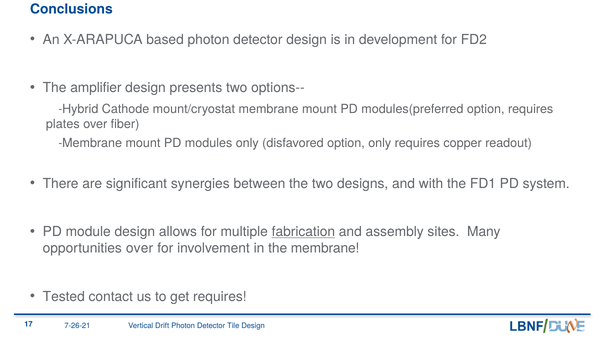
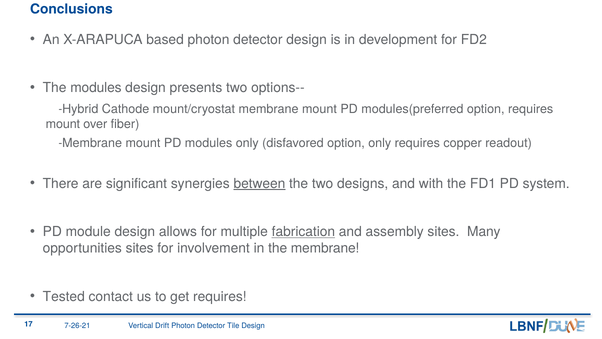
The amplifier: amplifier -> modules (96, 88)
plates: plates -> mount (63, 124)
between underline: none -> present (259, 183)
opportunities over: over -> sites (140, 248)
